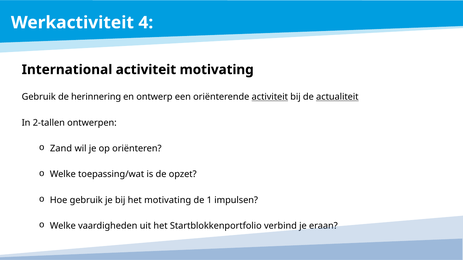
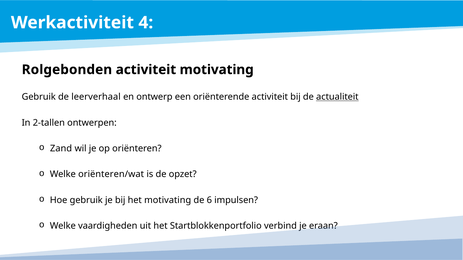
International: International -> Rolgebonden (67, 70)
herinnering: herinnering -> leerverhaal (96, 97)
activiteit underline: present -> none (270, 97)
toepassing/wat: toepassing/wat -> oriënteren/wat (111, 175)
1: 1 -> 6 (209, 200)
